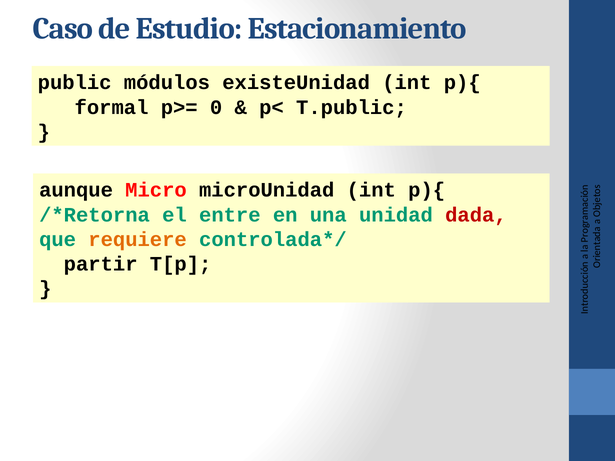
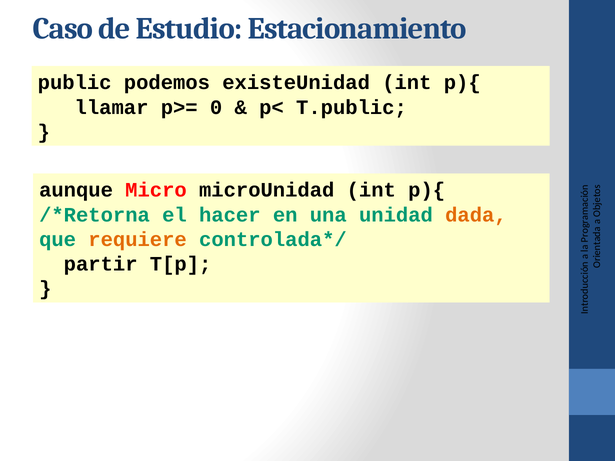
módulos: módulos -> podemos (167, 83)
formal: formal -> llamar (112, 107)
entre: entre -> hacer (230, 215)
dada colour: red -> orange (476, 215)
